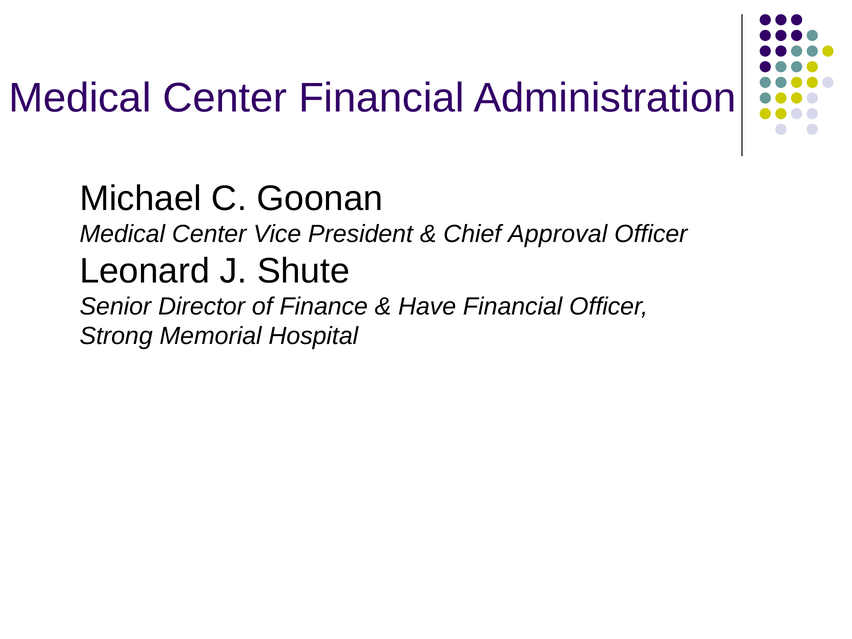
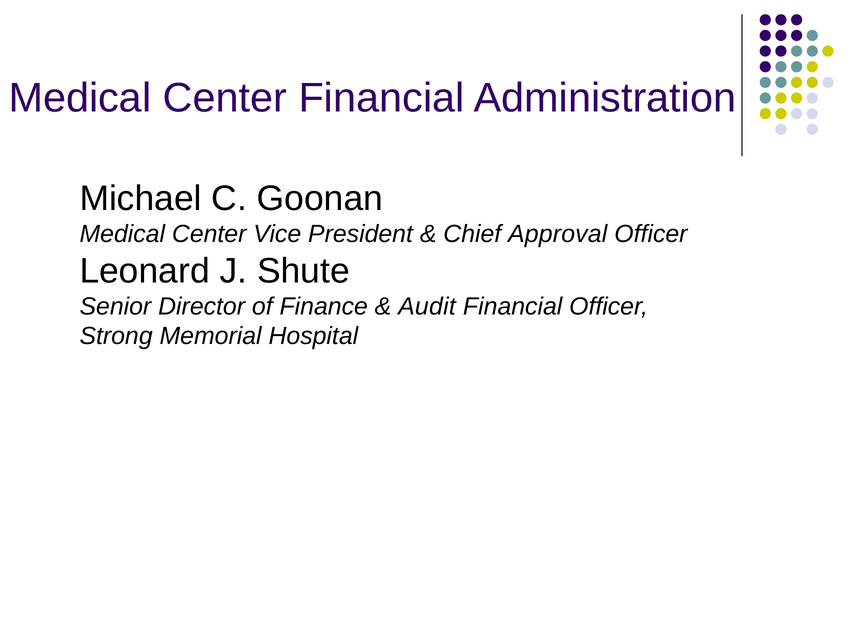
Have: Have -> Audit (427, 306)
